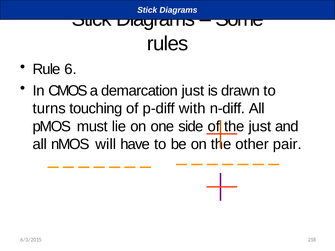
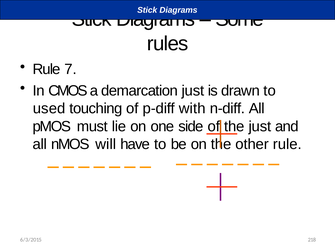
6: 6 -> 7 (71, 69)
turns: turns -> used (49, 109)
other pair: pair -> rule (287, 144)
